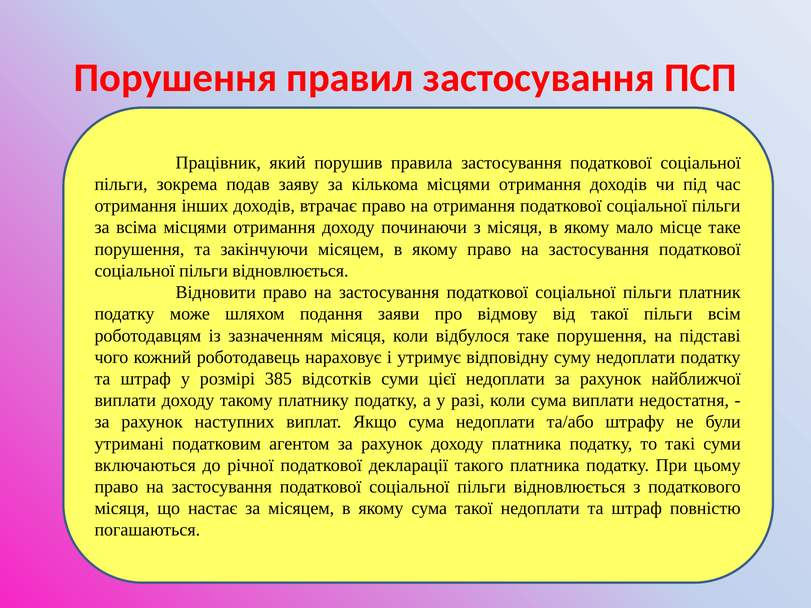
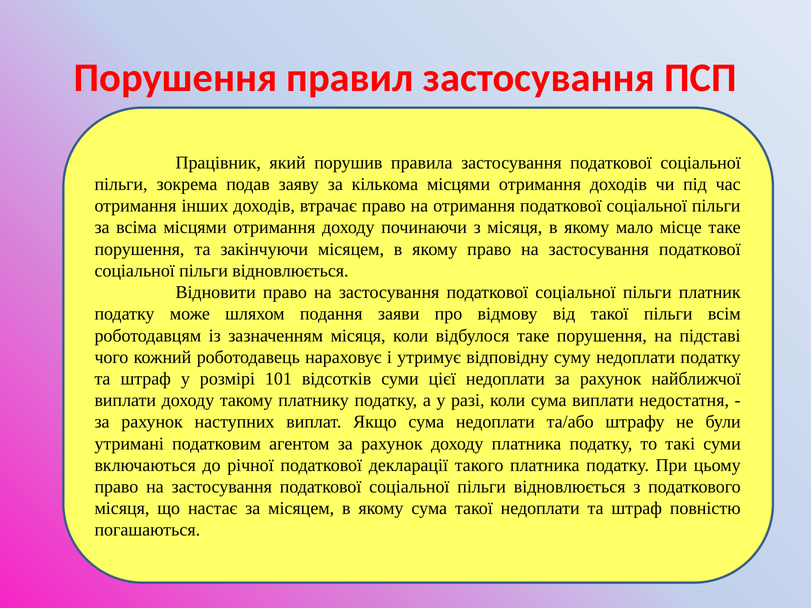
385: 385 -> 101 (278, 379)
